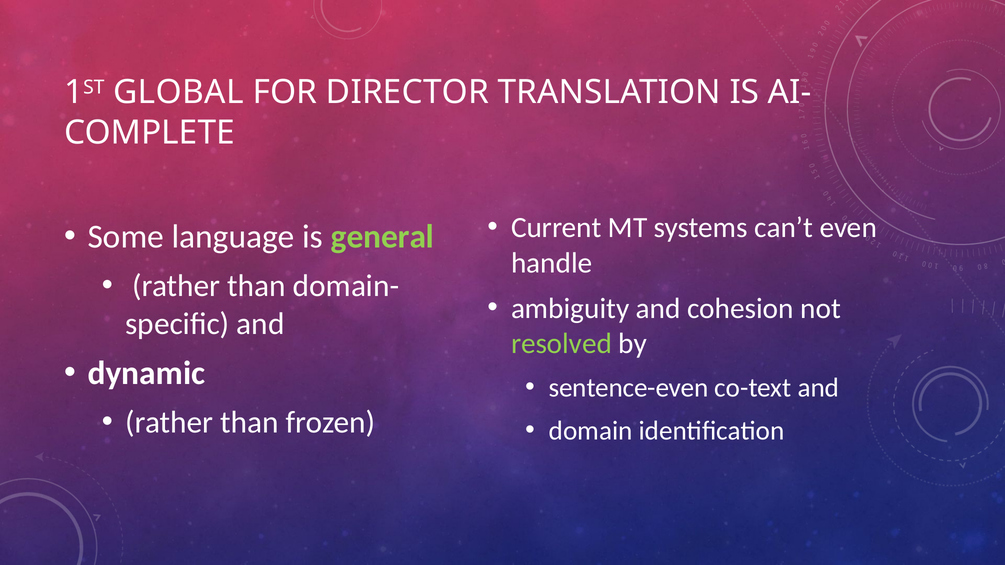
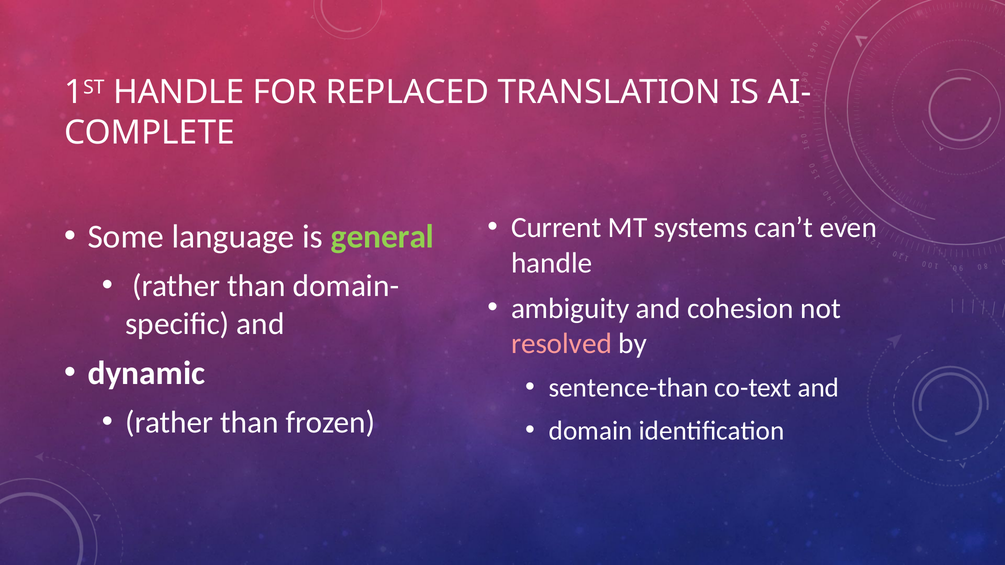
1ST GLOBAL: GLOBAL -> HANDLE (179, 92)
DIRECTOR: DIRECTOR -> REPLACED (407, 92)
resolved colour: light green -> pink (561, 344)
sentence-even: sentence-even -> sentence-than (628, 388)
